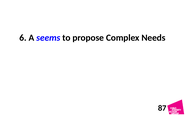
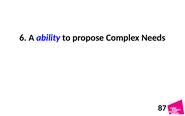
seems: seems -> ability (48, 38)
